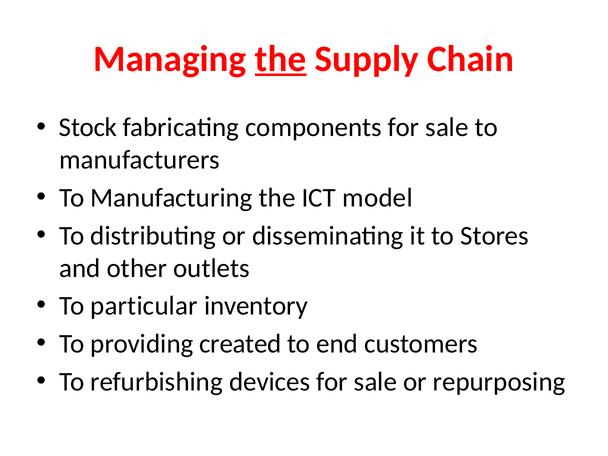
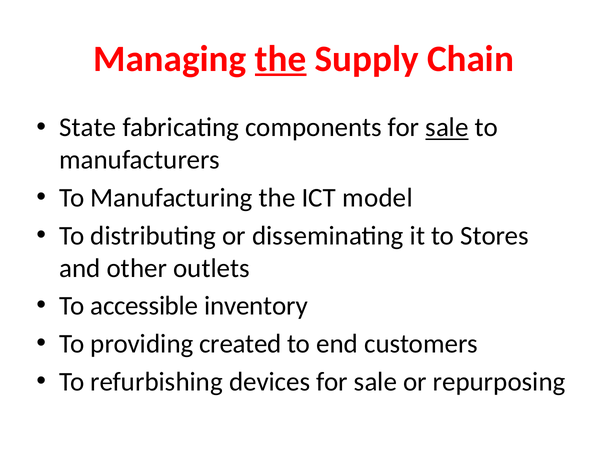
Stock: Stock -> State (88, 128)
sale underline: none -> present (447, 128)
particular: particular -> accessible (144, 306)
